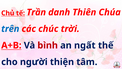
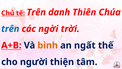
tế Trần: Trần -> Trên (36, 12)
chúc: chúc -> ngời (48, 29)
bình colour: red -> orange (48, 45)
